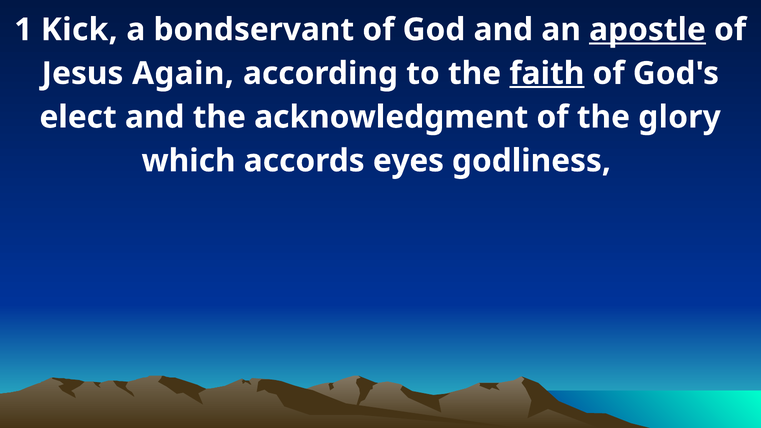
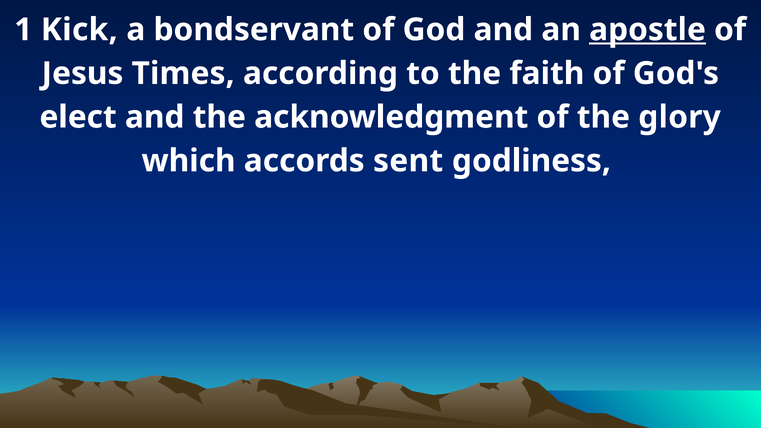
Again: Again -> Times (183, 73)
faith underline: present -> none (547, 73)
eyes: eyes -> sent (408, 161)
